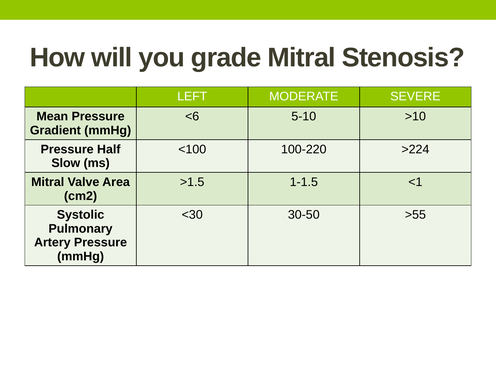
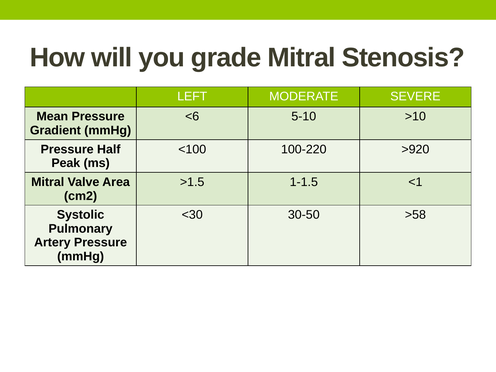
>224: >224 -> >920 (415, 149)
Slow: Slow -> Peak (66, 163)
>55: >55 -> >58 (415, 215)
